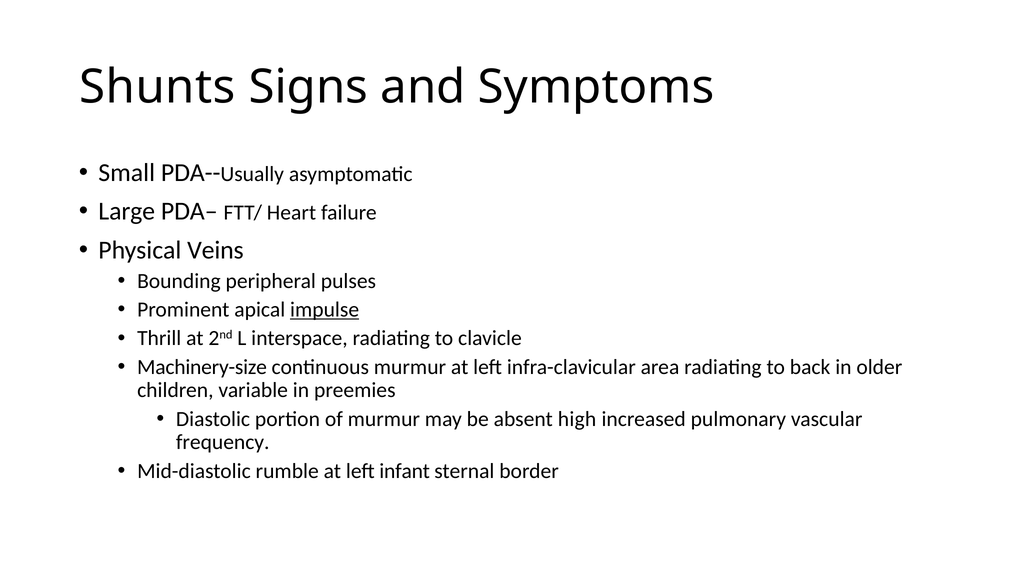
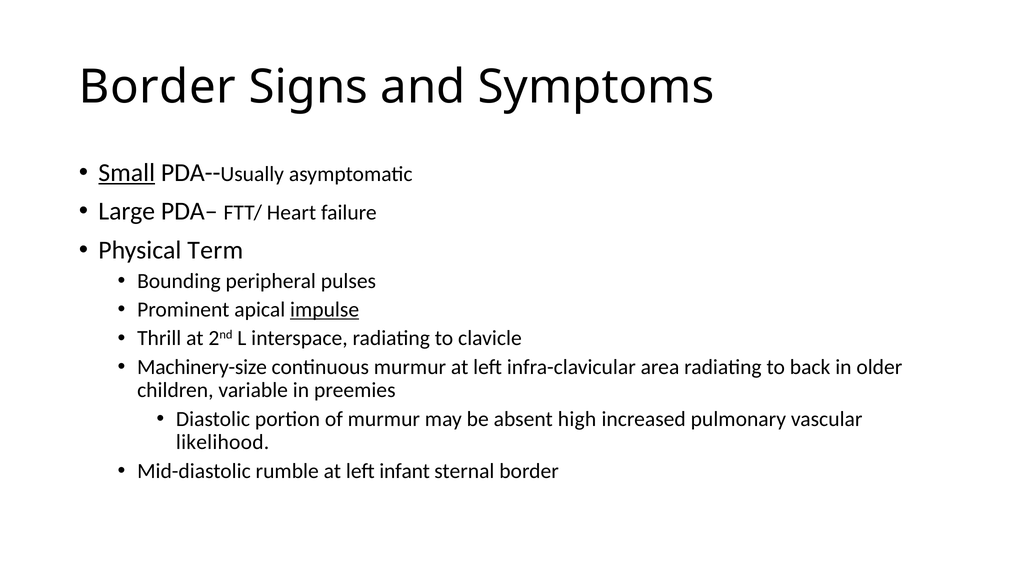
Shunts: Shunts -> Border (157, 87)
Small underline: none -> present (127, 173)
Veins: Veins -> Term (215, 250)
frequency: frequency -> likelihood (223, 442)
